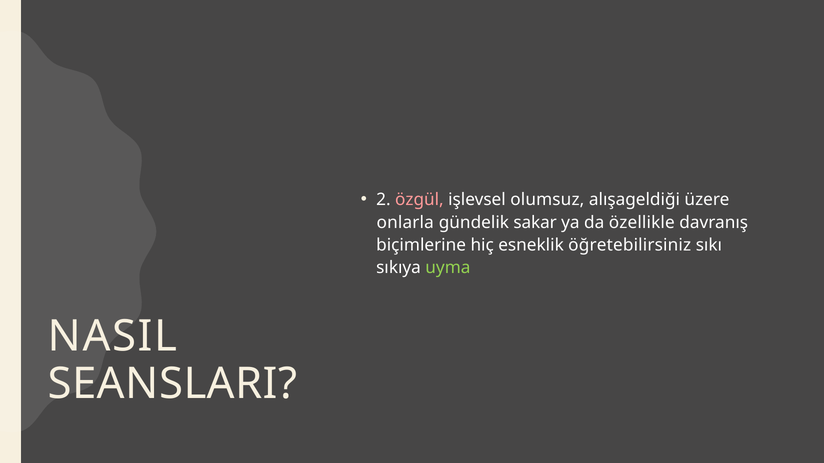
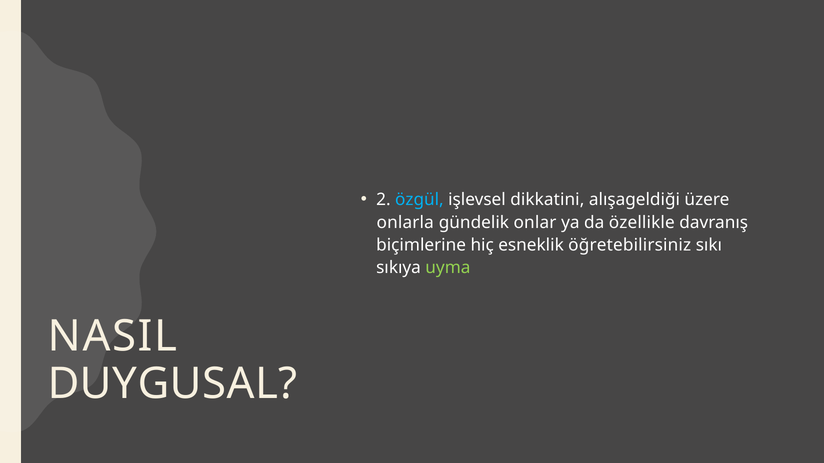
özgül colour: pink -> light blue (419, 200)
olumsuz: olumsuz -> dikkatini (547, 200)
sakar: sakar -> onlar (535, 223)
SEANSLARI: SEANSLARI -> DUYGUSAL (172, 384)
